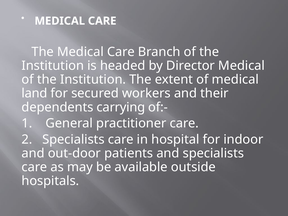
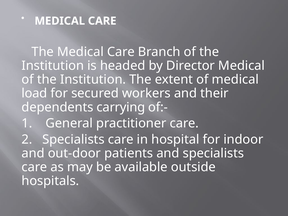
land: land -> load (34, 93)
